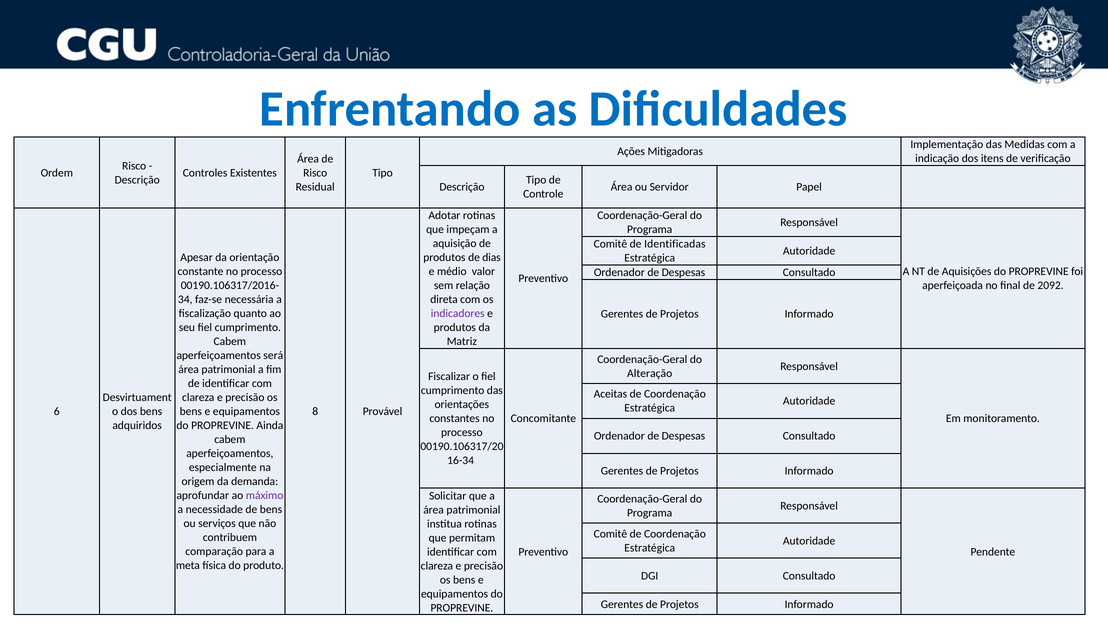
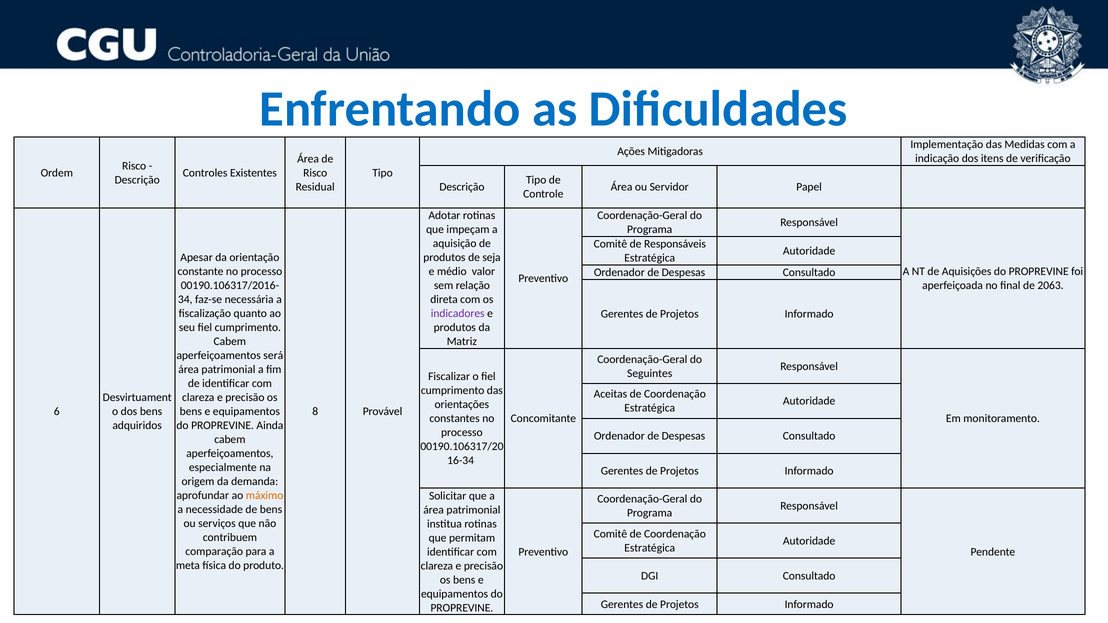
Identificadas: Identificadas -> Responsáveis (675, 244)
dias: dias -> seja (492, 258)
2092: 2092 -> 2063 (1051, 286)
Alteração: Alteração -> Seguintes (650, 373)
máximo colour: purple -> orange (265, 496)
